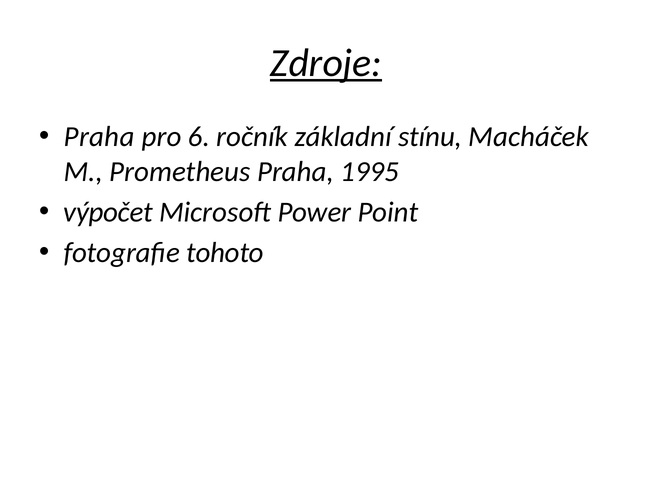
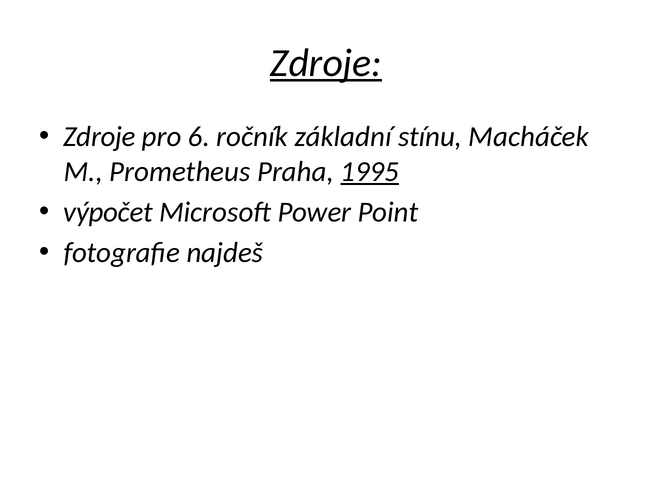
Praha: Praha -> Zdroje (99, 137)
1995 underline: none -> present (370, 172)
tohoto: tohoto -> najdeš (225, 253)
